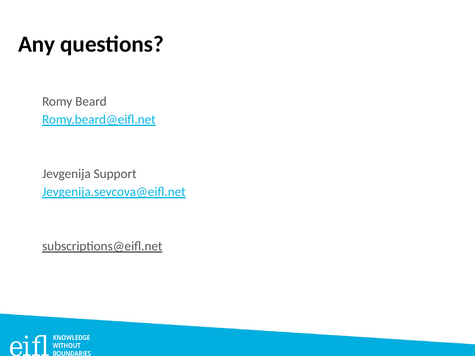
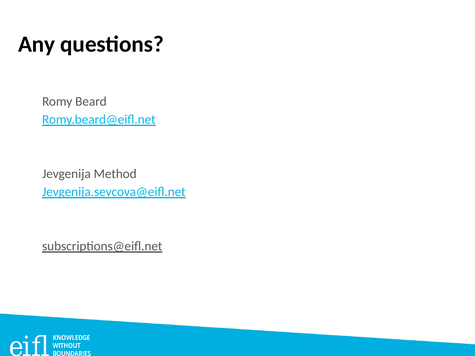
Support: Support -> Method (115, 174)
